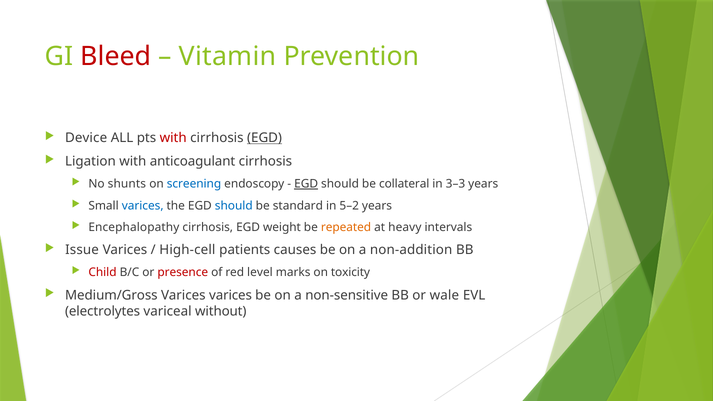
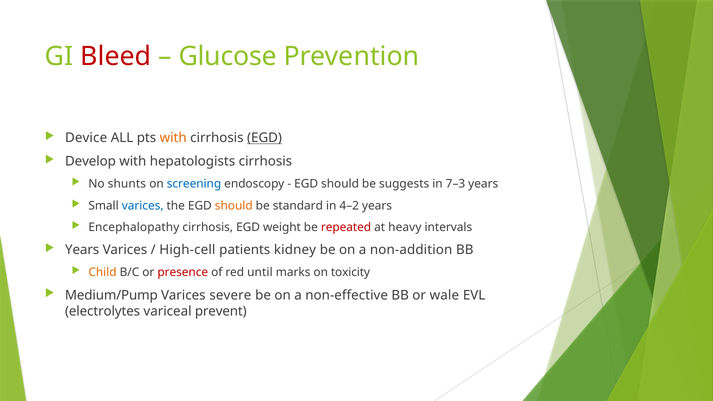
Vitamin: Vitamin -> Glucose (228, 56)
with colour: red -> orange (173, 138)
Ligation: Ligation -> Develop (90, 161)
anticoagulant: anticoagulant -> hepatologists (192, 161)
EGD underline: present -> none (306, 184)
collateral: collateral -> suggests (404, 184)
3–3: 3–3 -> 7–3 (455, 184)
should colour: blue -> orange (234, 206)
5–2: 5–2 -> 4–2 (349, 206)
repeated colour: orange -> red (346, 227)
Issue: Issue -> Years (82, 250)
causes: causes -> kidney (295, 250)
Child colour: red -> orange (102, 272)
level: level -> until (260, 272)
Medium/Gross: Medium/Gross -> Medium/Pump (111, 295)
Varices varices: varices -> severe (230, 295)
non-sensitive: non-sensitive -> non-effective (347, 295)
without: without -> prevent (221, 311)
